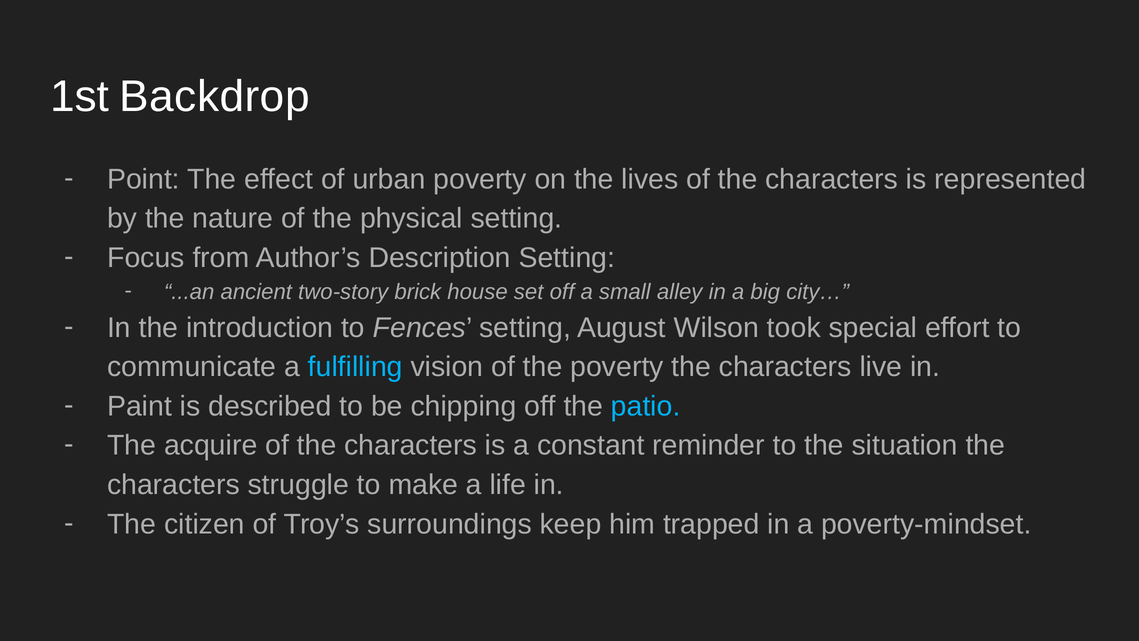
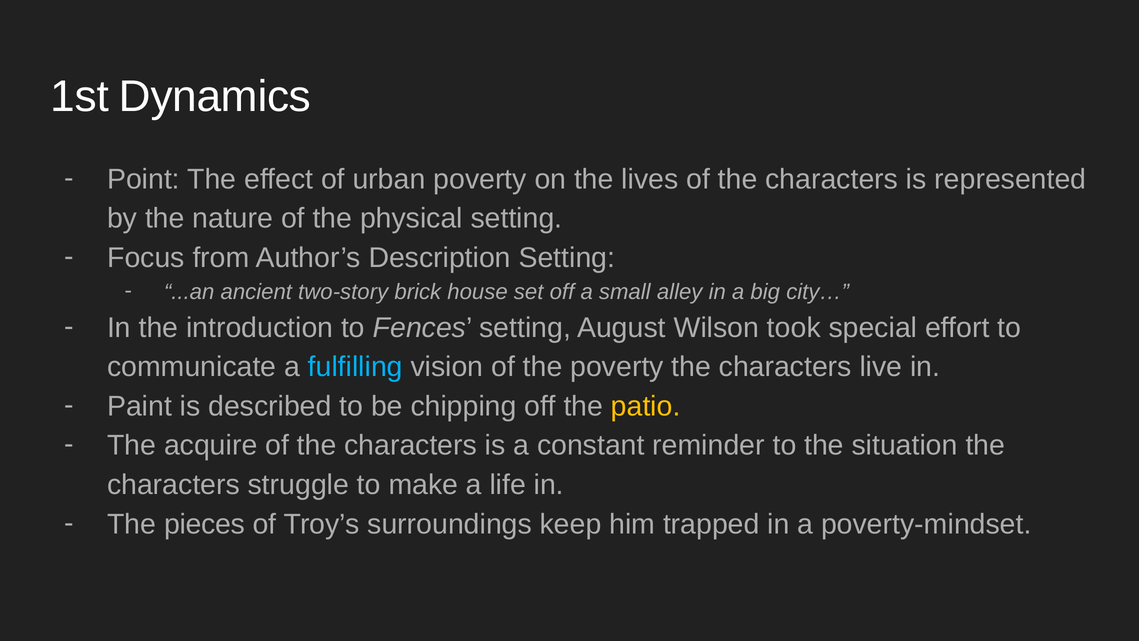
Backdrop: Backdrop -> Dynamics (215, 97)
patio colour: light blue -> yellow (646, 406)
citizen: citizen -> pieces (205, 524)
